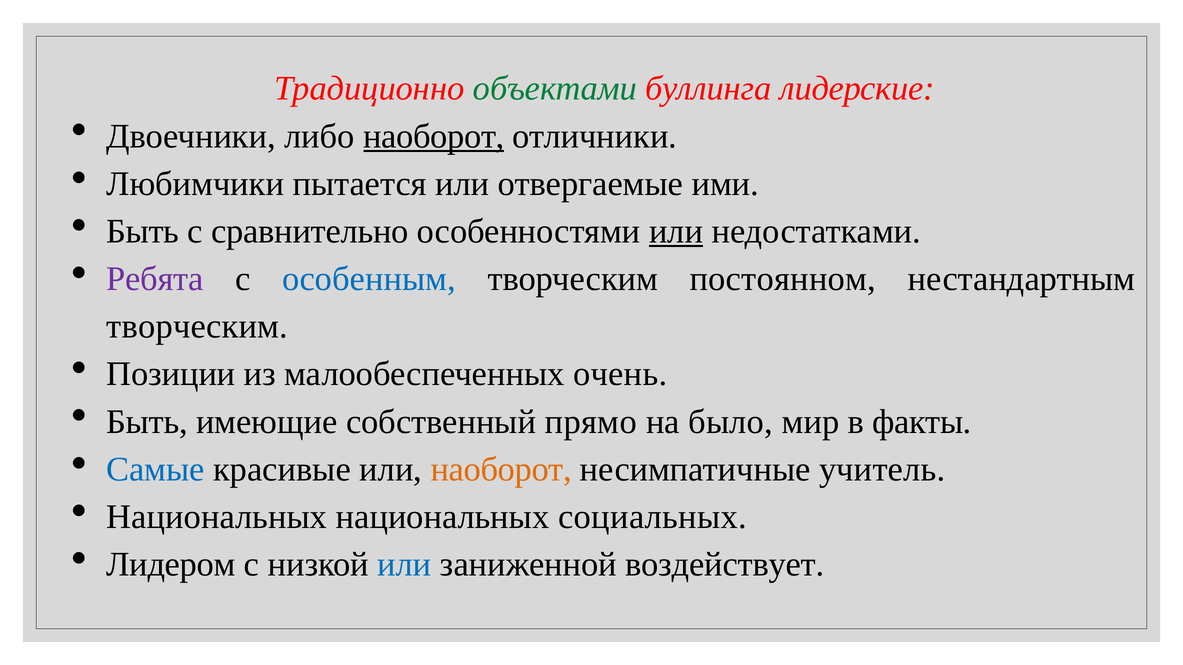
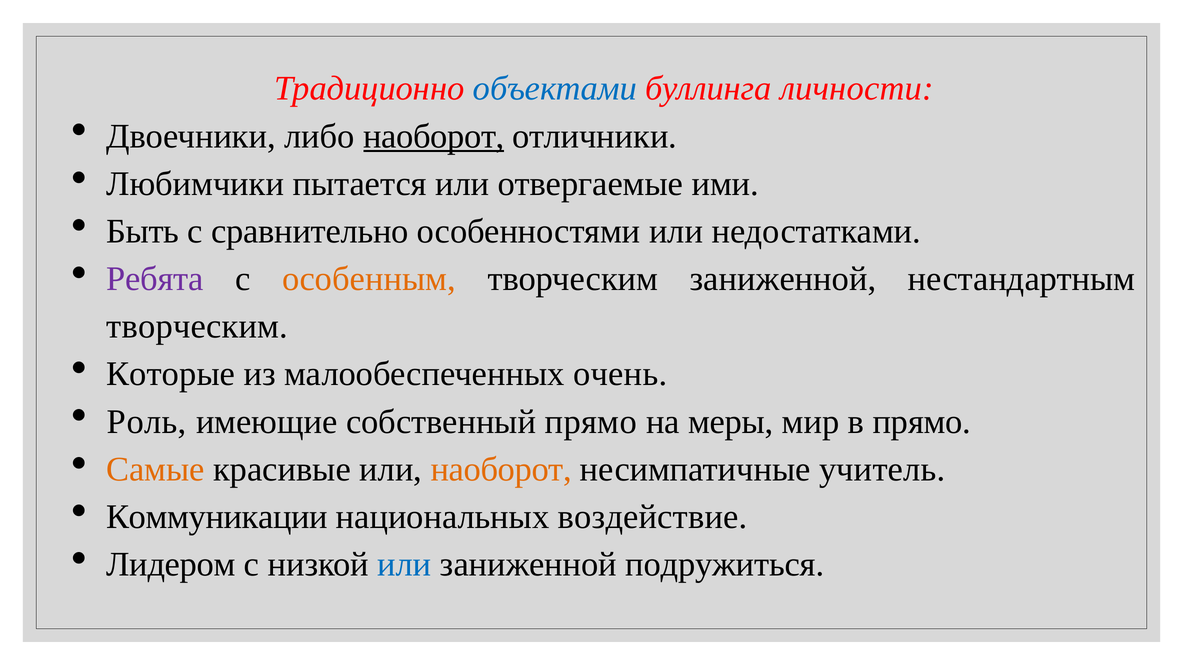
объектами colour: green -> blue (555, 89)
лидерские: лидерские -> личности (857, 89)
или underline: present -> none (676, 231)
особенным colour: blue -> orange (369, 279)
творческим постоянном: постоянном -> заниженной (783, 279)
Позиции: Позиции -> Которые (171, 374)
Быть: Быть -> Роль (147, 422)
было: было -> меры (731, 422)
в факты: факты -> прямо (922, 422)
Самые colour: blue -> orange (155, 470)
Национальных: Национальных -> Коммуникации (217, 517)
социальных: социальных -> воздействие (653, 517)
воздействует: воздействует -> подружиться (725, 565)
